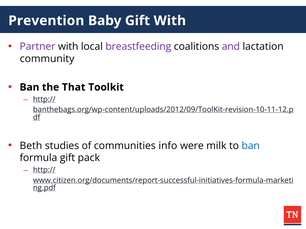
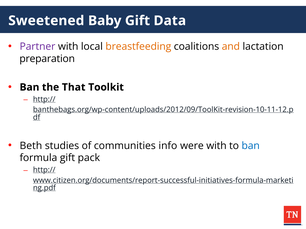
Prevention: Prevention -> Sweetened (46, 21)
Gift With: With -> Data (170, 21)
breastfeeding colour: purple -> orange (138, 47)
and colour: purple -> orange (231, 47)
community: community -> preparation (47, 59)
were milk: milk -> with (216, 146)
